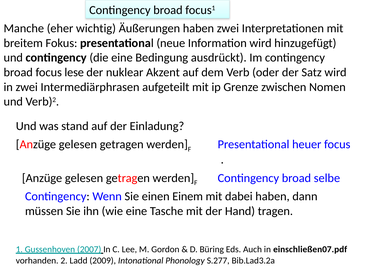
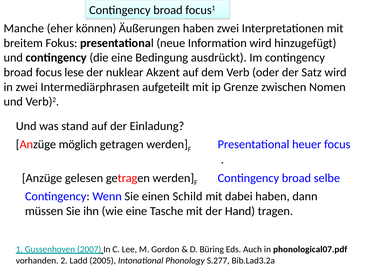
wichtig: wichtig -> können (96, 28)
gelesen: gelesen -> möglich (78, 145)
Einem: Einem -> Schild (188, 197)
einschließen07.pdf: einschließen07.pdf -> phonological07.pdf (310, 250)
2009: 2009 -> 2005 (103, 261)
